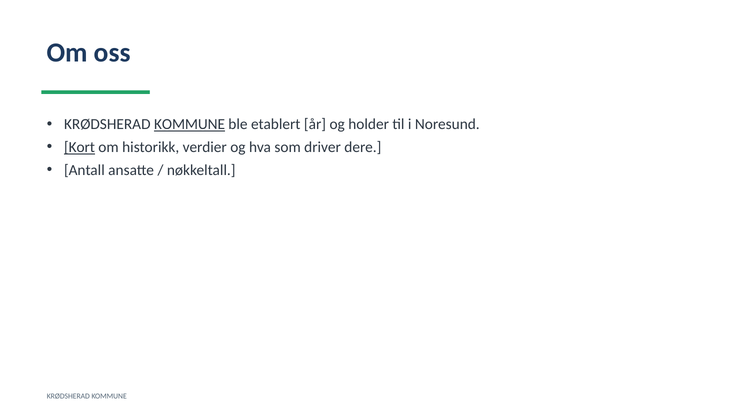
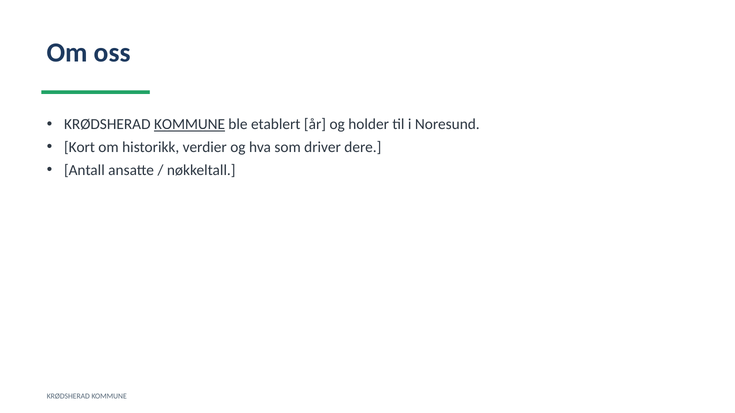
Kort underline: present -> none (79, 147)
